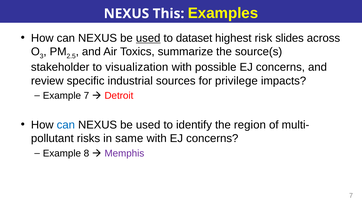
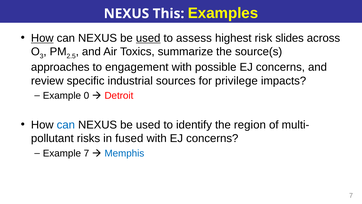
How underline: none -> present (42, 38)
dataset: dataset -> assess (194, 38)
stakeholder: stakeholder -> approaches (60, 67)
visualization: visualization -> engagement (137, 67)
Example 7: 7 -> 0 (86, 95)
same: same -> fused (129, 138)
Example 8: 8 -> 7 (86, 153)
Memphis colour: purple -> blue (124, 153)
